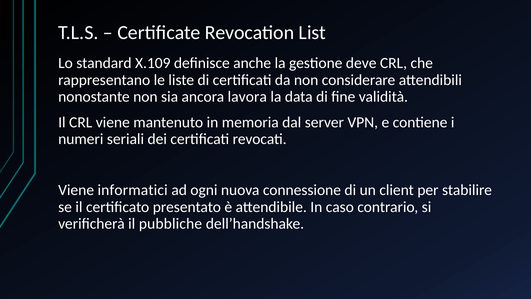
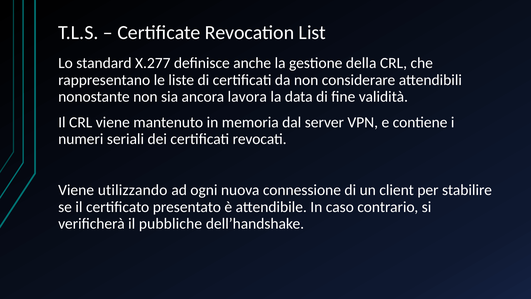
X.109: X.109 -> X.277 (153, 63)
deve: deve -> della (361, 63)
informatici: informatici -> utilizzando (133, 190)
